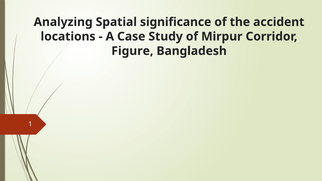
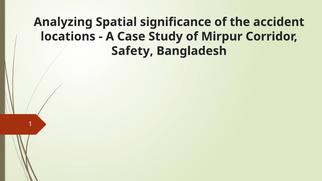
Figure: Figure -> Safety (132, 51)
